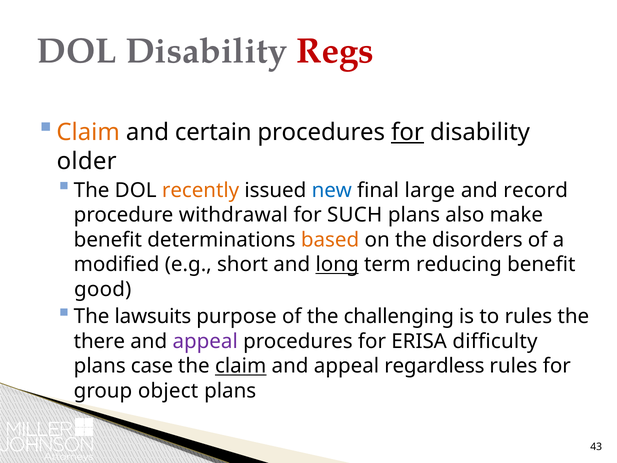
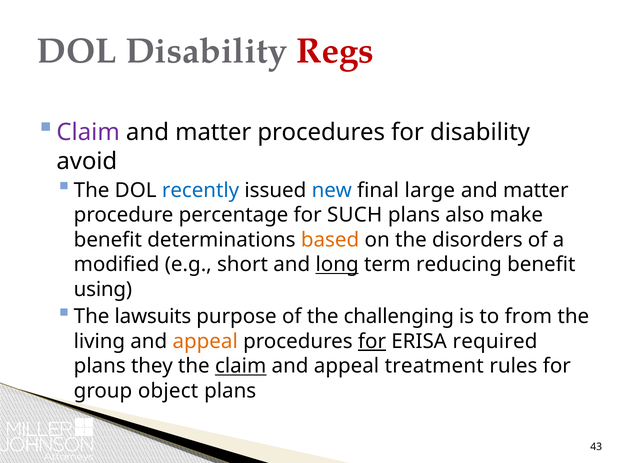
Claim colour: orange -> purple (88, 132)
certain: certain -> matter (213, 132)
for underline: present -> none (408, 132)
older: older -> avoid (87, 161)
recently colour: orange -> blue (201, 190)
record: record -> matter (536, 190)
withdrawal: withdrawal -> percentage (234, 215)
good: good -> using (103, 289)
to rules: rules -> from (528, 317)
there: there -> living (99, 341)
appeal colour: purple -> orange (205, 341)
for underline: none -> present (372, 341)
difficulty: difficulty -> required (495, 341)
case: case -> they (152, 366)
regardless: regardless -> treatment (434, 366)
